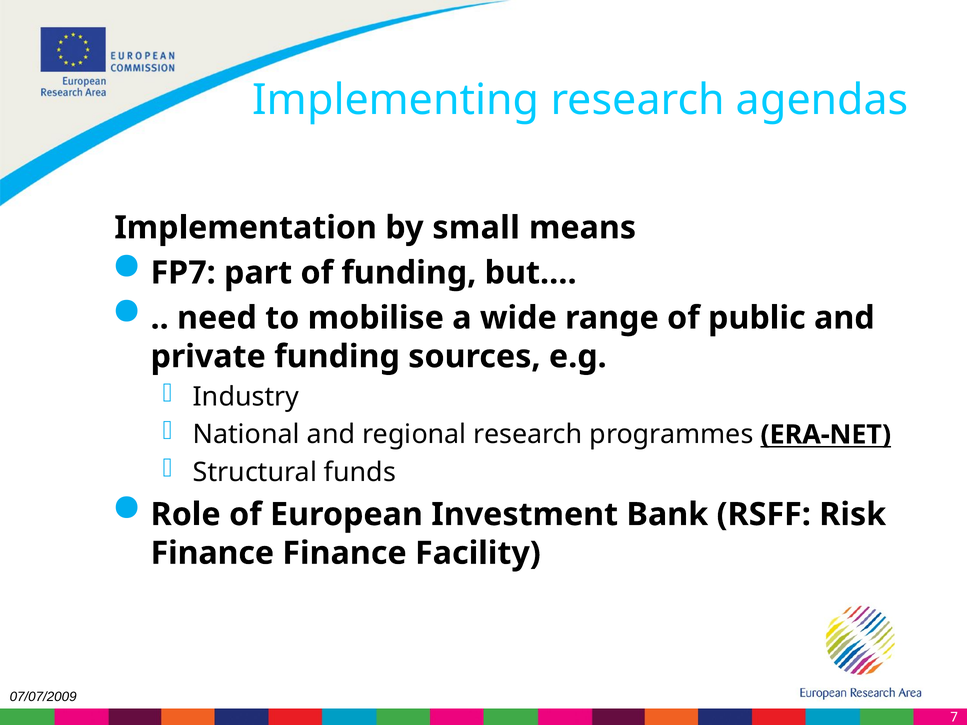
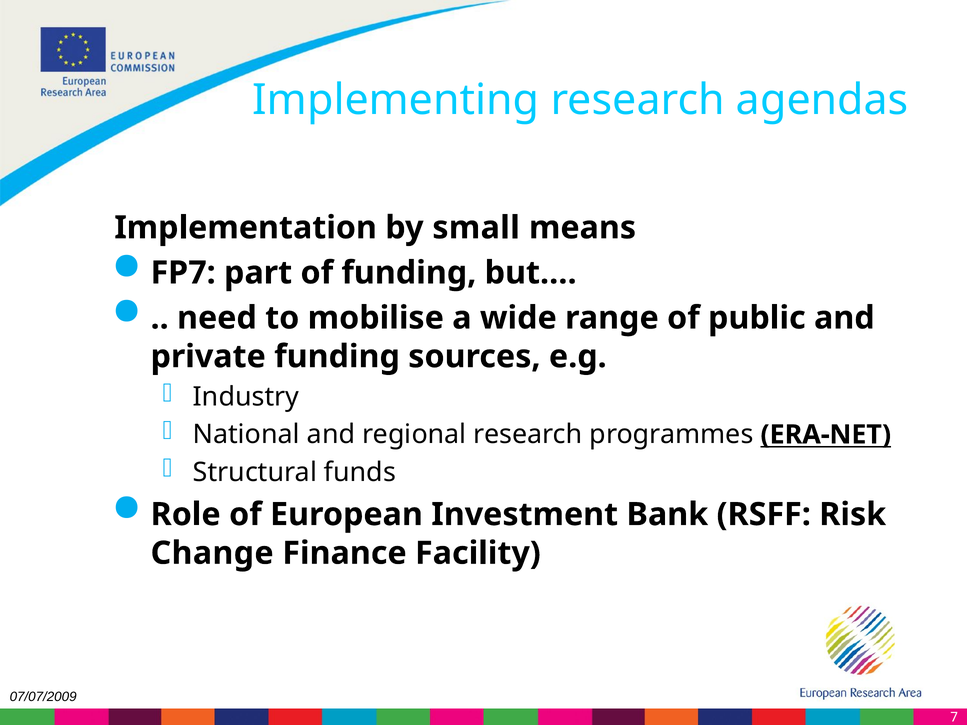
Finance: Finance -> Change (212, 553)
